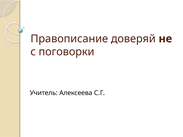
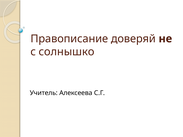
поговорки: поговорки -> солнышко (67, 52)
